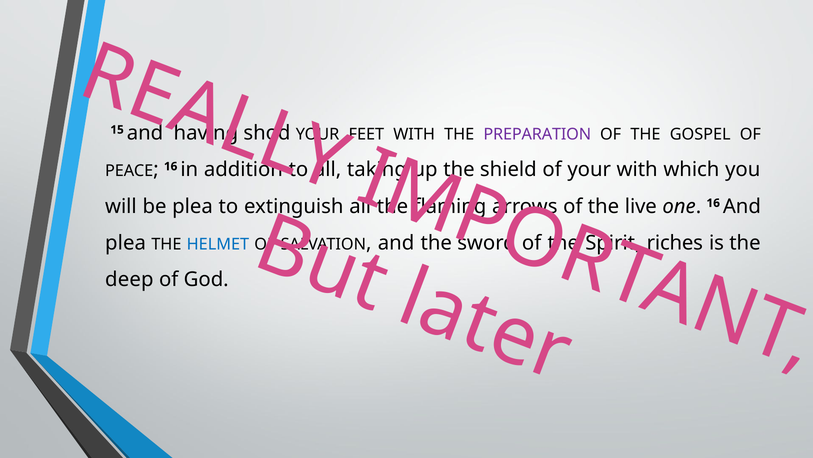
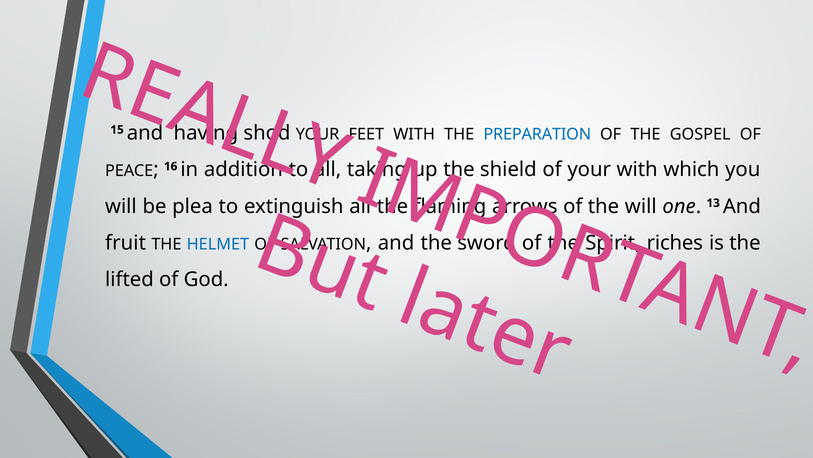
PREPARATION colour: purple -> blue (537, 134)
the live: live -> will (641, 206)
one 16: 16 -> 13 (713, 203)
plea: plea -> fruit (126, 243)
deep: deep -> lifted (129, 279)
